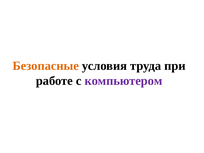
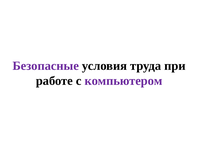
Безопасные colour: orange -> purple (46, 66)
